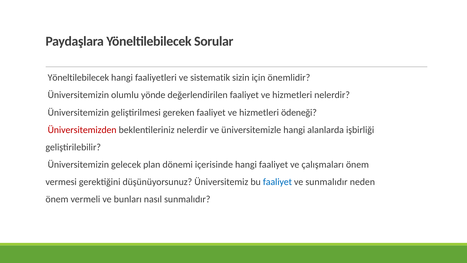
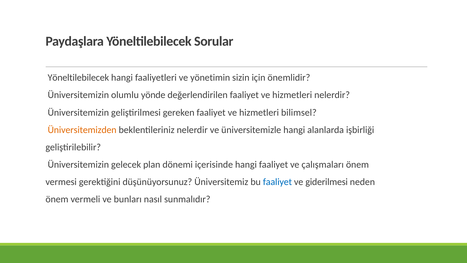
sistematik: sistematik -> yönetimin (210, 78)
ödeneği: ödeneği -> bilimsel (299, 112)
Üniversitemizden colour: red -> orange (82, 130)
ve sunmalıdır: sunmalıdır -> giderilmesi (327, 182)
